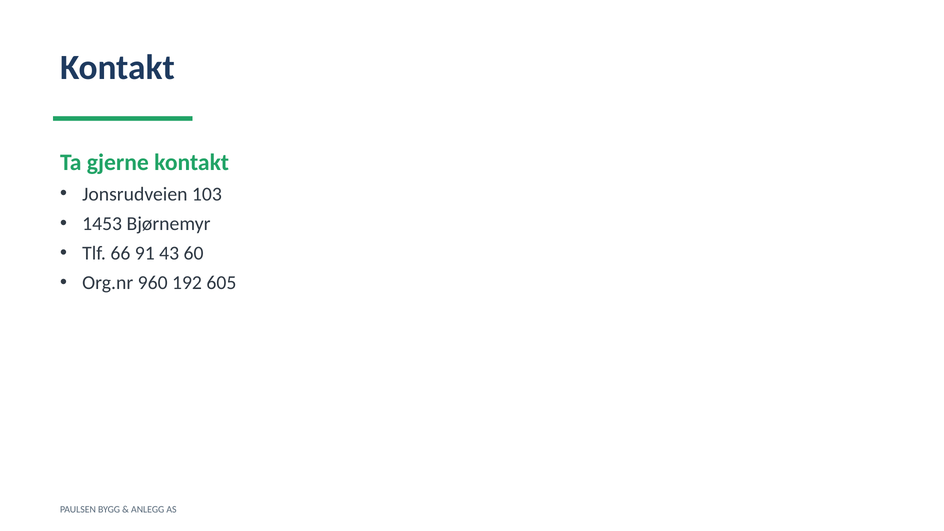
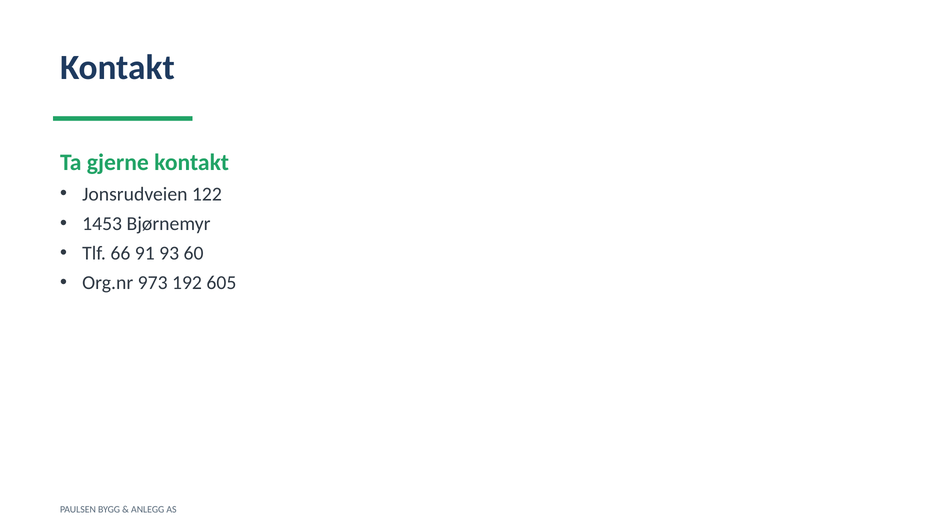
103: 103 -> 122 (207, 194)
43: 43 -> 93 (169, 253)
960: 960 -> 973 (153, 283)
